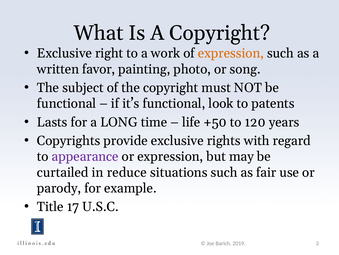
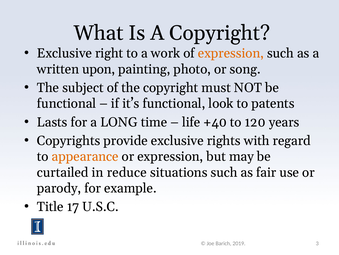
favor: favor -> upon (99, 69)
+50: +50 -> +40 (215, 122)
appearance colour: purple -> orange (85, 156)
